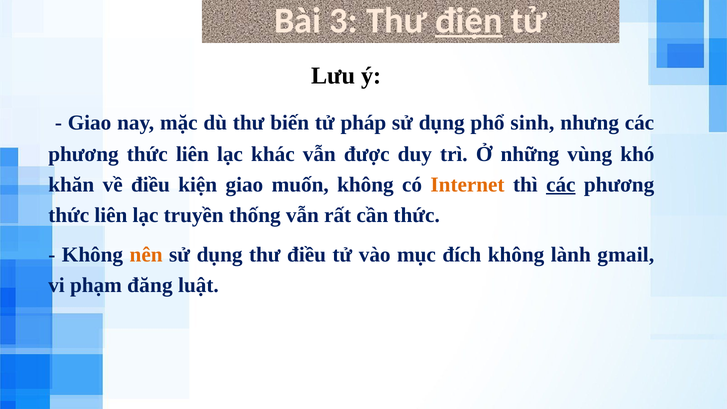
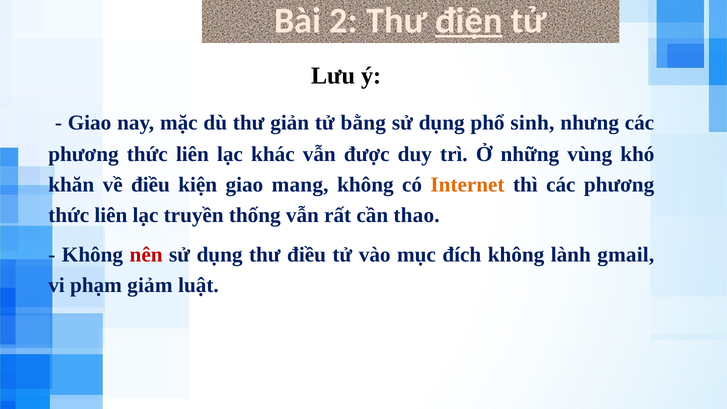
3: 3 -> 2 (344, 21)
biến: biến -> giản (290, 123)
pháp: pháp -> bằng (363, 123)
muốn: muốn -> mang (300, 185)
các underline: present -> none (561, 185)
cần thức: thức -> thao (417, 215)
nên colour: orange -> red (146, 255)
đăng: đăng -> giảm (150, 285)
